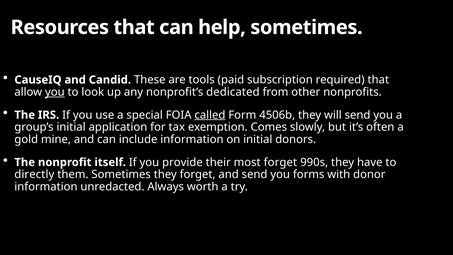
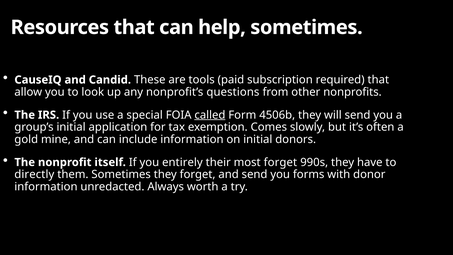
you underline: present -> none (55, 92)
dedicated: dedicated -> questions (233, 92)
provide: provide -> entirely (182, 162)
